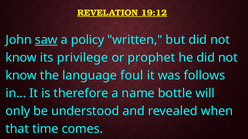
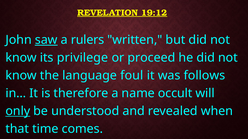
policy: policy -> rulers (88, 40)
prophet: prophet -> proceed (151, 58)
bottle: bottle -> occult (175, 94)
only underline: none -> present (18, 111)
